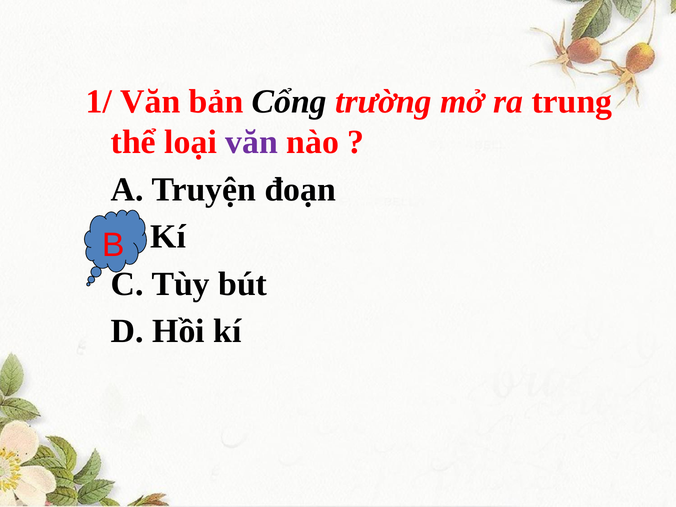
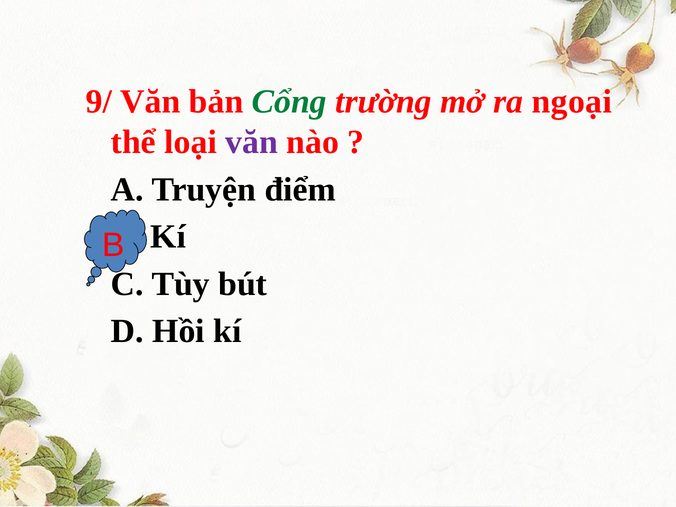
1/: 1/ -> 9/ (99, 102)
Cổng colour: black -> green (289, 102)
trung: trung -> ngoại (572, 102)
đoạn: đoạn -> điểm (300, 189)
